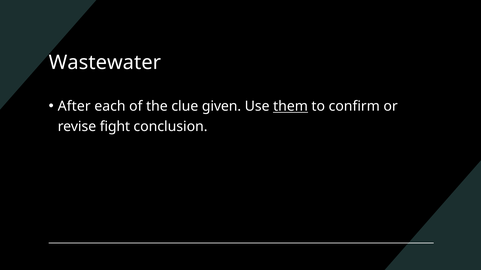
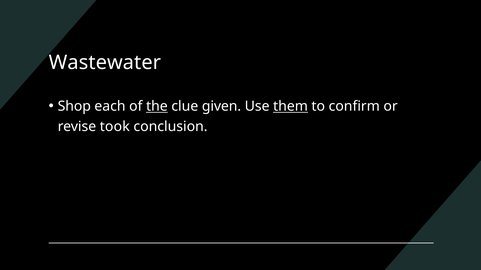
After: After -> Shop (74, 107)
the underline: none -> present (157, 107)
fight: fight -> took (115, 127)
